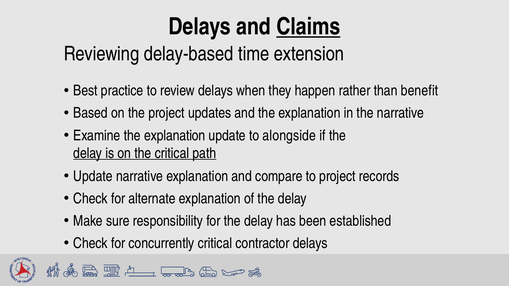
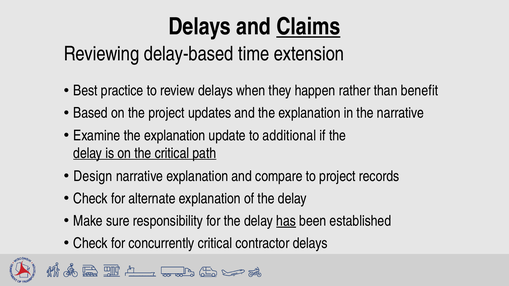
alongside: alongside -> additional (289, 136)
Update: Update -> Design (93, 176)
has underline: none -> present (286, 221)
